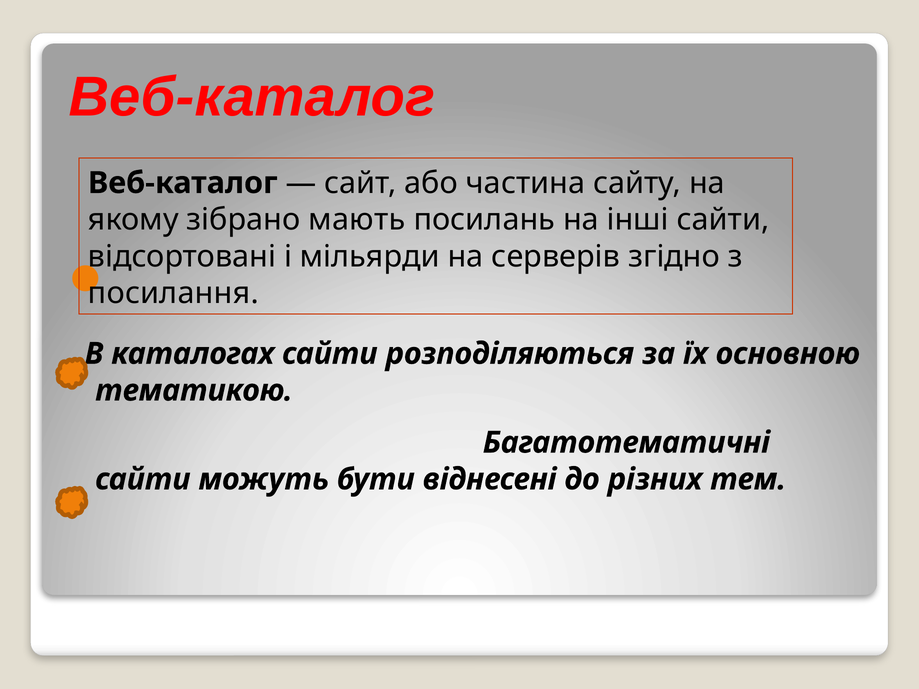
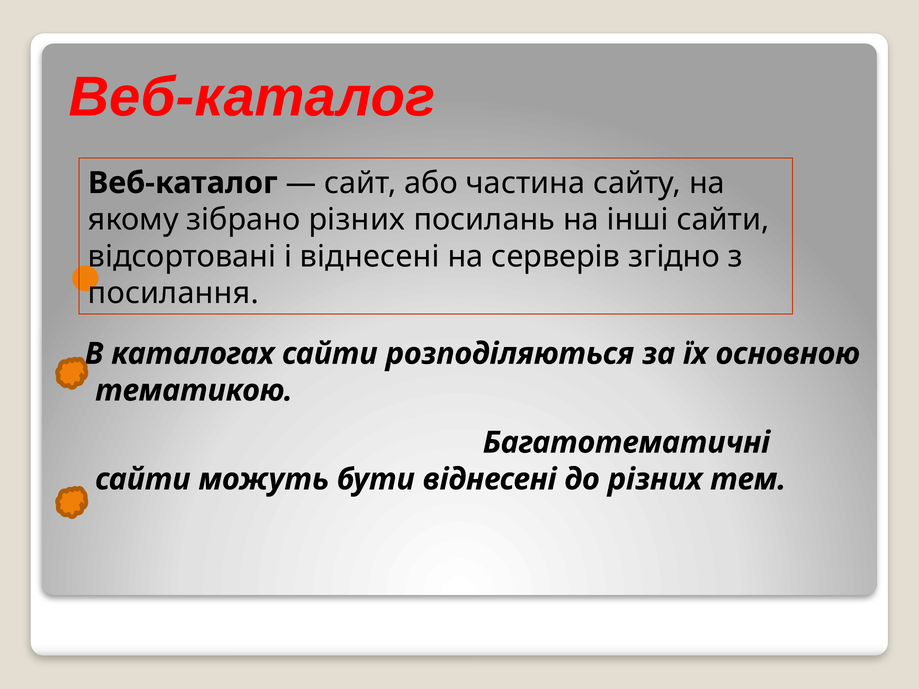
зібрано мають: мають -> різних (357, 220)
і мільярди: мільярди -> віднесені (370, 257)
